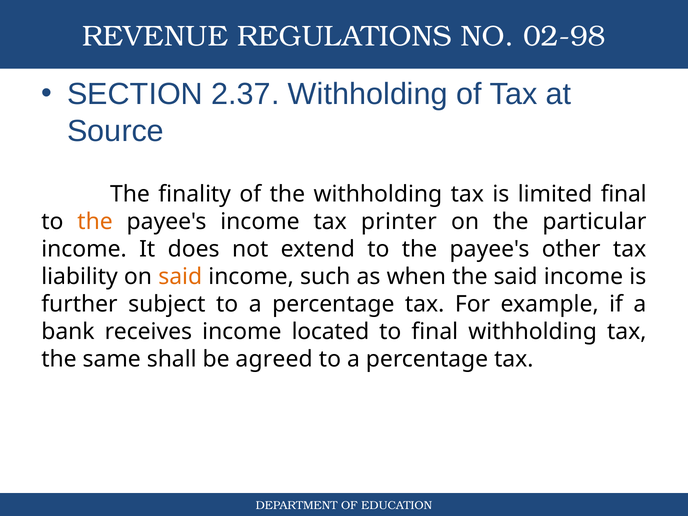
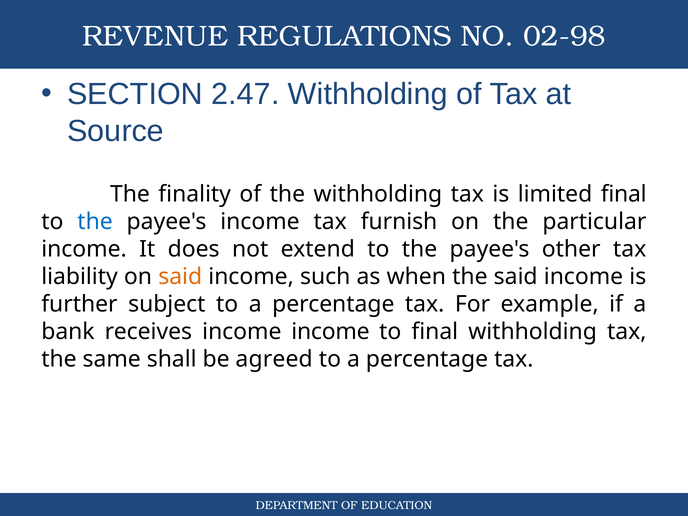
2.37: 2.37 -> 2.47 (245, 94)
the colour: orange -> blue (95, 222)
printer: printer -> furnish (399, 222)
income located: located -> income (330, 332)
